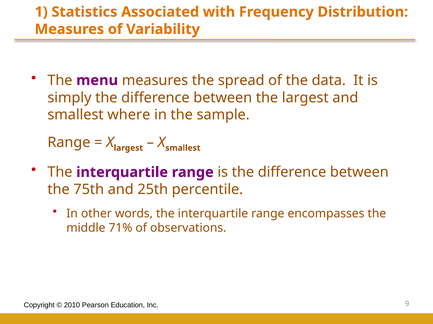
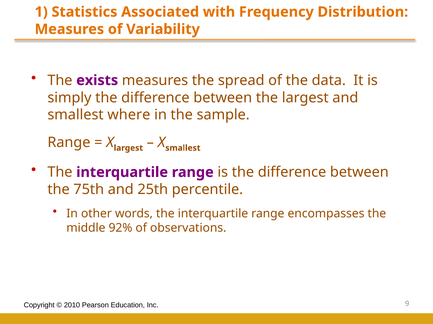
menu: menu -> exists (97, 81)
71%: 71% -> 92% (120, 229)
